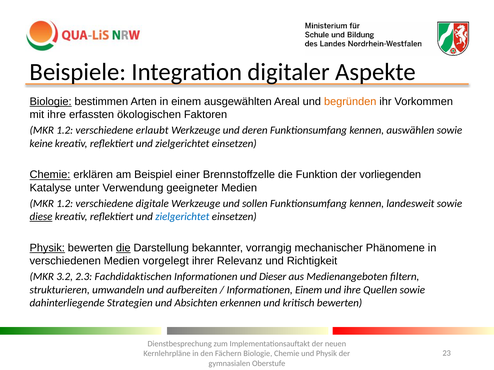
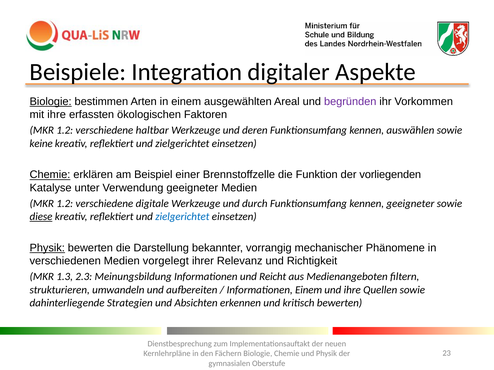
begründen colour: orange -> purple (350, 102)
erlaubt: erlaubt -> haltbar (152, 130)
sollen: sollen -> durch (255, 204)
kennen landesweit: landesweit -> geeigneter (410, 204)
die underline: present -> none (123, 248)
3.2: 3.2 -> 1.3 (65, 277)
Fachdidaktischen: Fachdidaktischen -> Meinungsbildung (133, 277)
Dieser: Dieser -> Reicht (273, 277)
